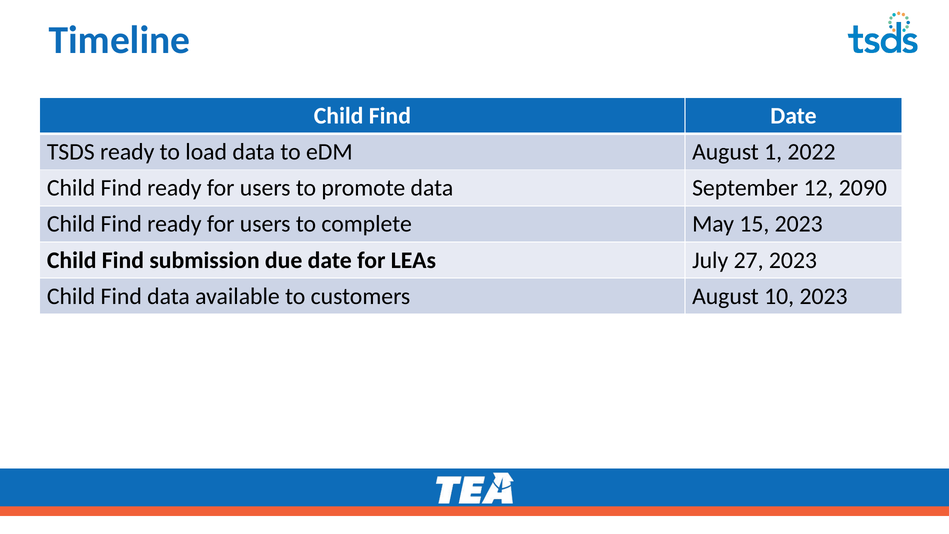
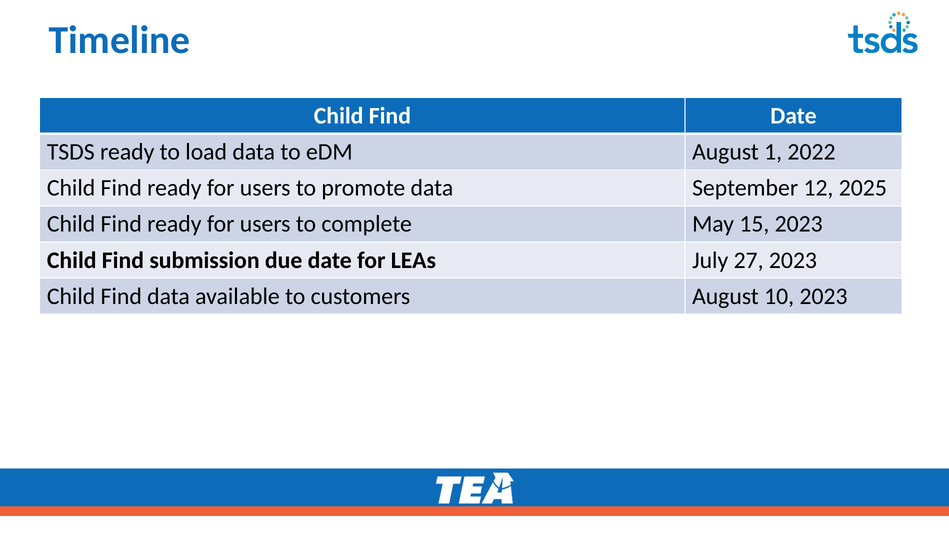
2090: 2090 -> 2025 (863, 188)
